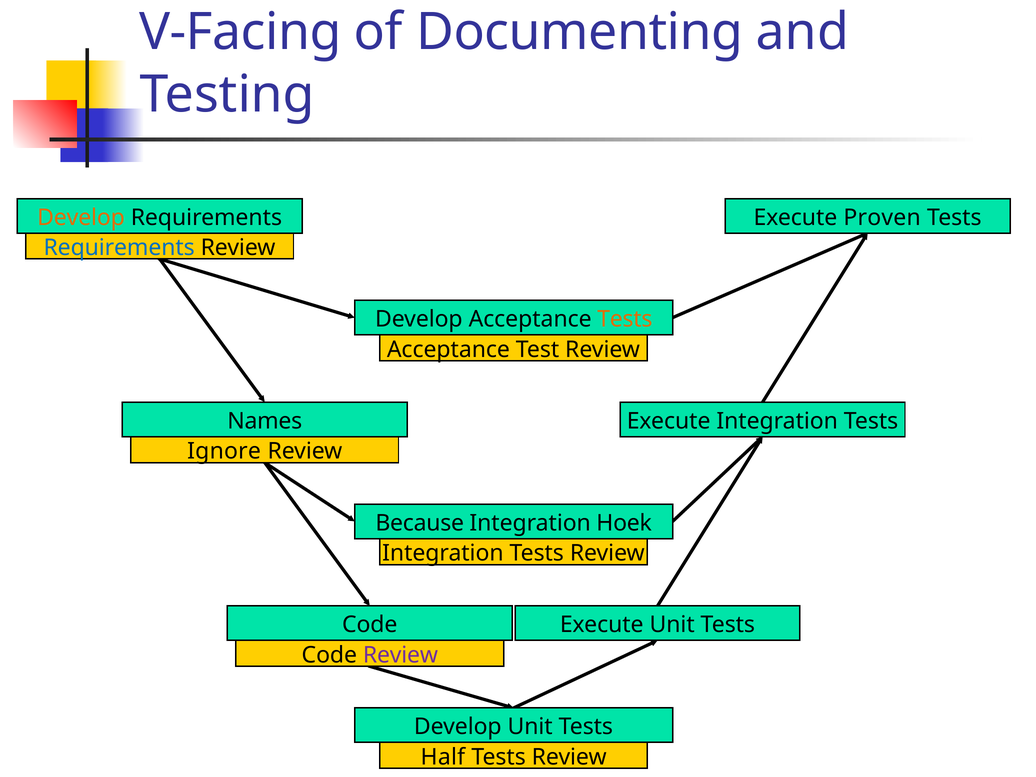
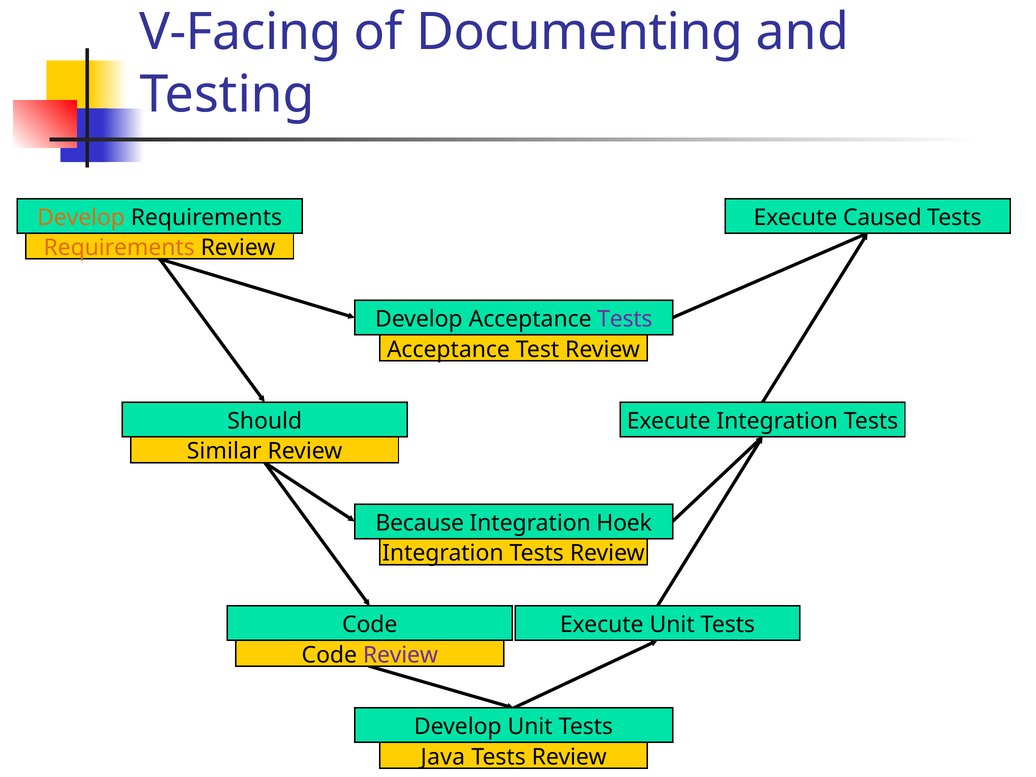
Proven: Proven -> Caused (882, 217)
Requirements colour: blue -> orange (119, 248)
Tests colour: orange -> purple (625, 319)
Names: Names -> Should (265, 421)
Ignore: Ignore -> Similar (224, 451)
Half: Half -> Java (443, 757)
